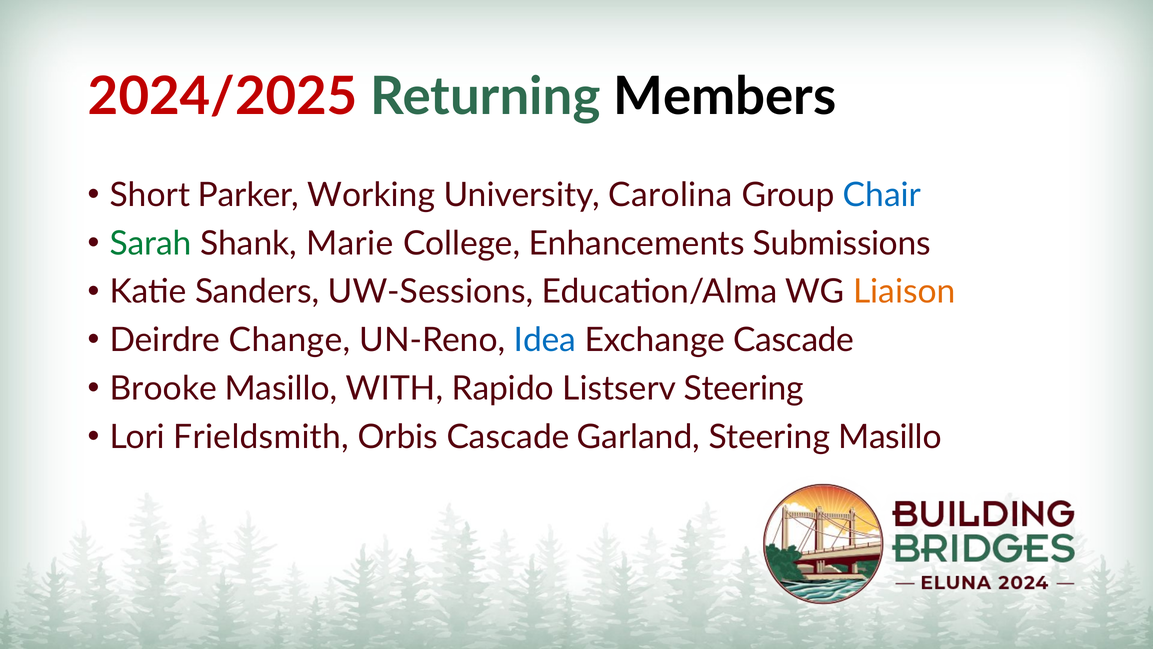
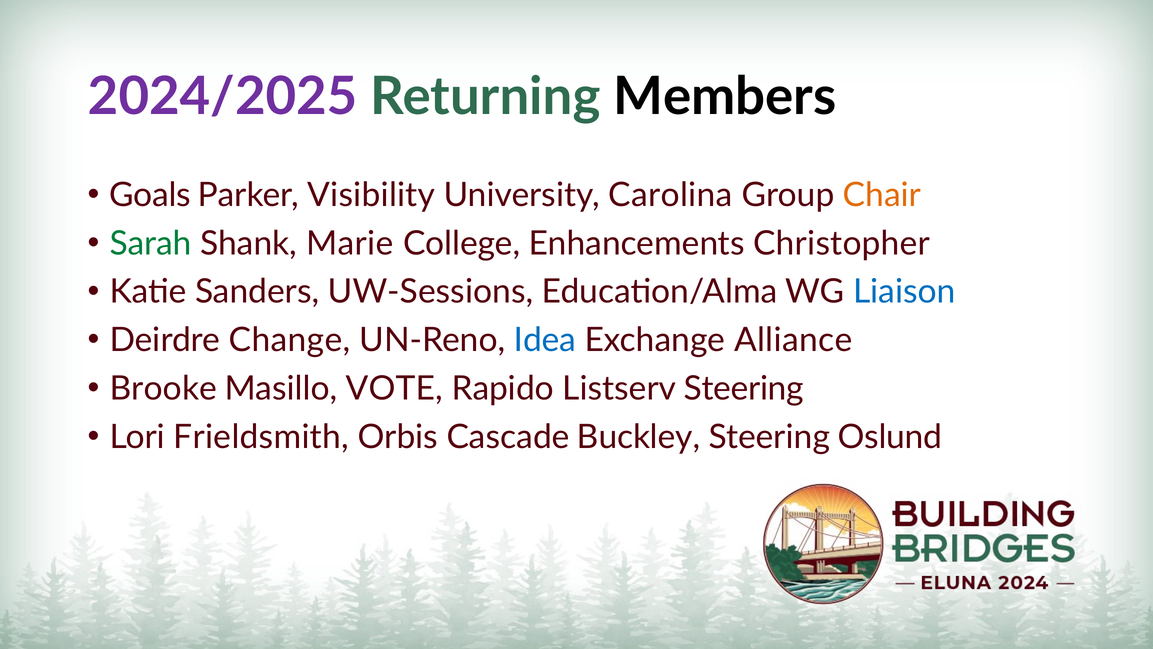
2024/2025 colour: red -> purple (223, 97)
Short: Short -> Goals (150, 195)
Working: Working -> Visibility (371, 195)
Chair colour: blue -> orange (882, 195)
Submissions: Submissions -> Christopher (842, 243)
Liaison colour: orange -> blue (904, 292)
Exchange Cascade: Cascade -> Alliance (793, 340)
WITH: WITH -> VOTE (394, 388)
Garland: Garland -> Buckley (639, 437)
Steering Masillo: Masillo -> Oslund (890, 437)
